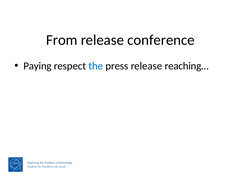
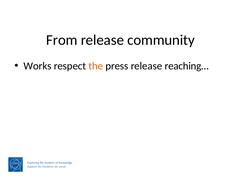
conference: conference -> community (161, 40)
Paying: Paying -> Works (37, 66)
the colour: blue -> orange (96, 66)
